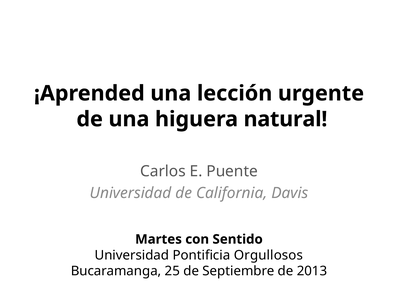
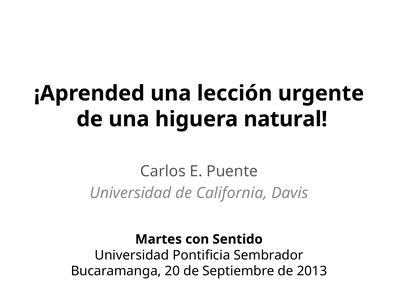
Orgullosos: Orgullosos -> Sembrador (269, 256)
25: 25 -> 20 (172, 272)
